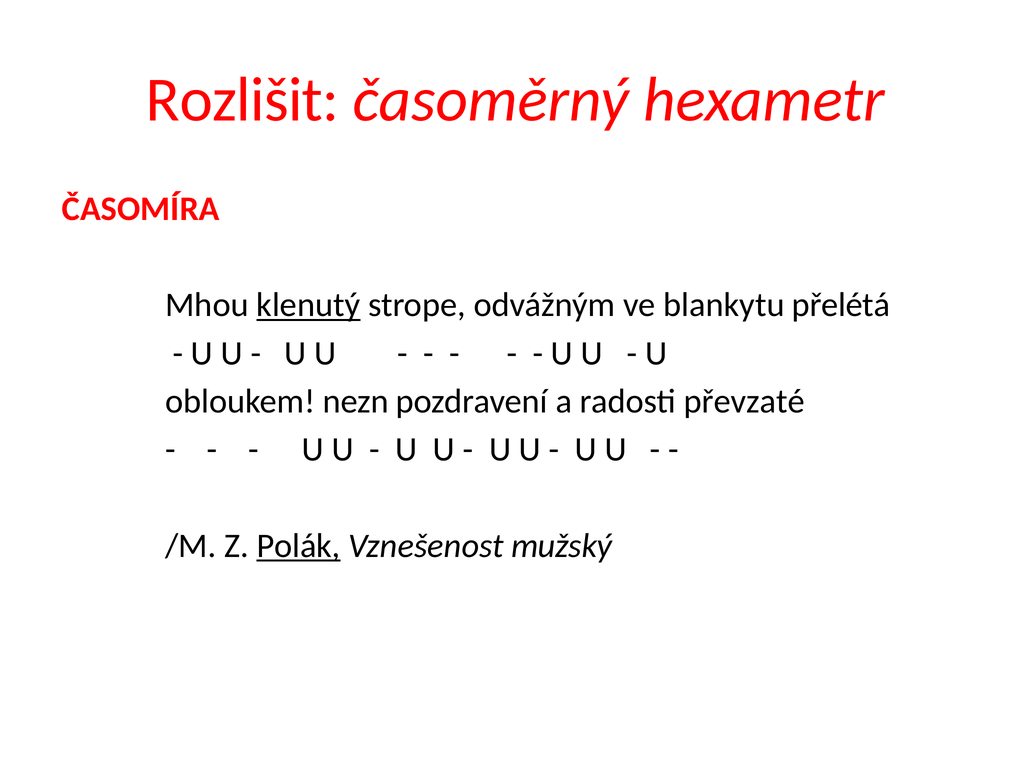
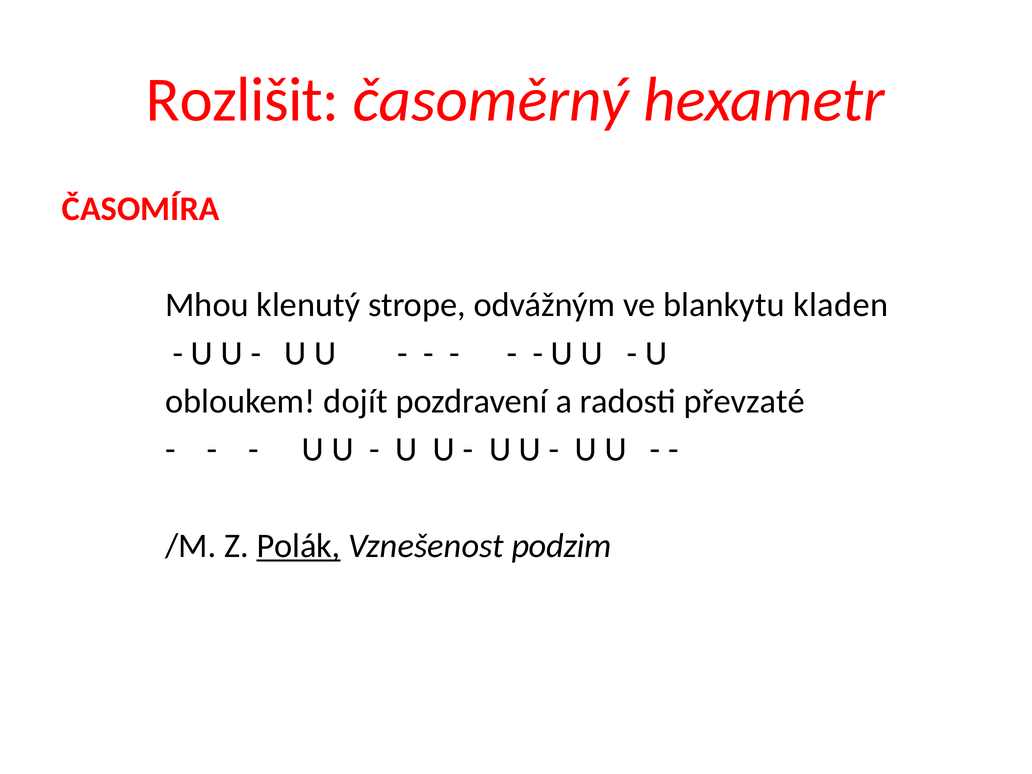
klenutý underline: present -> none (308, 305)
přelétá: přelétá -> kladen (841, 305)
nezn: nezn -> dojít (356, 401)
mužský: mužský -> podzim (562, 546)
